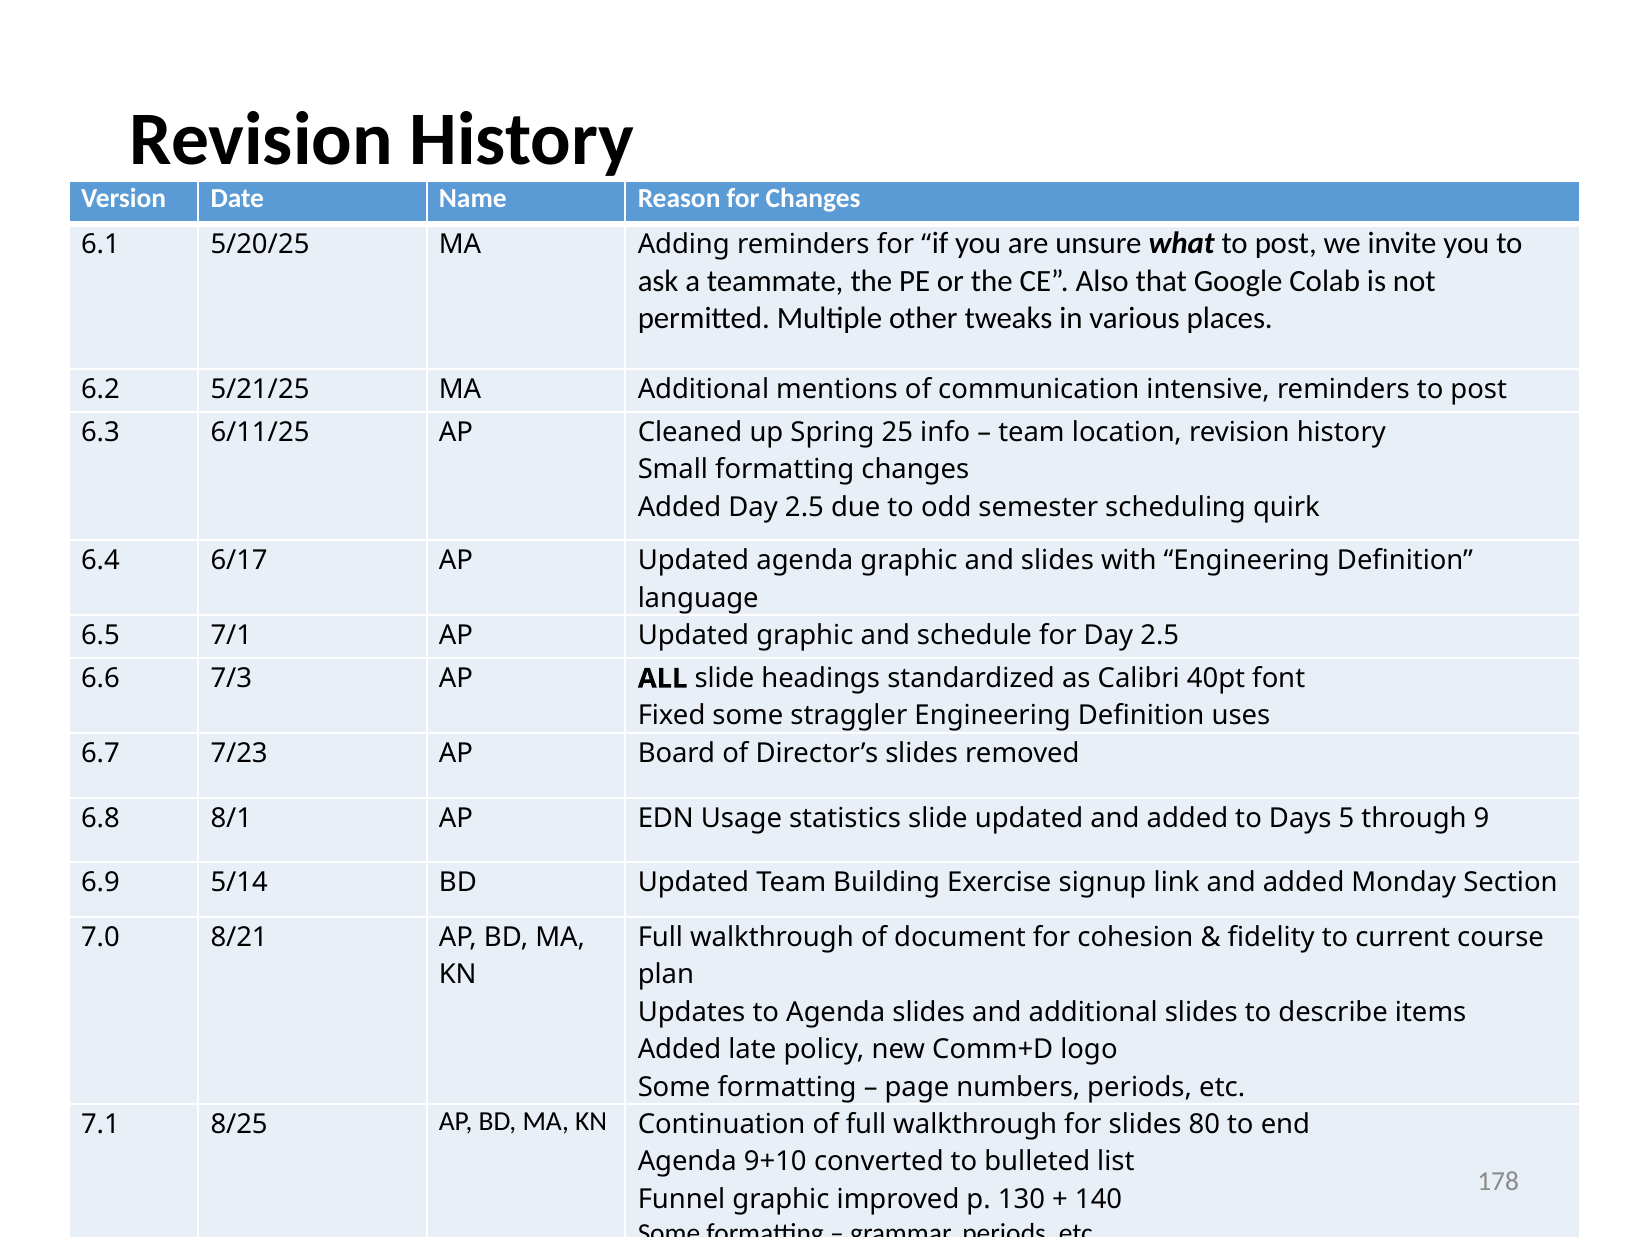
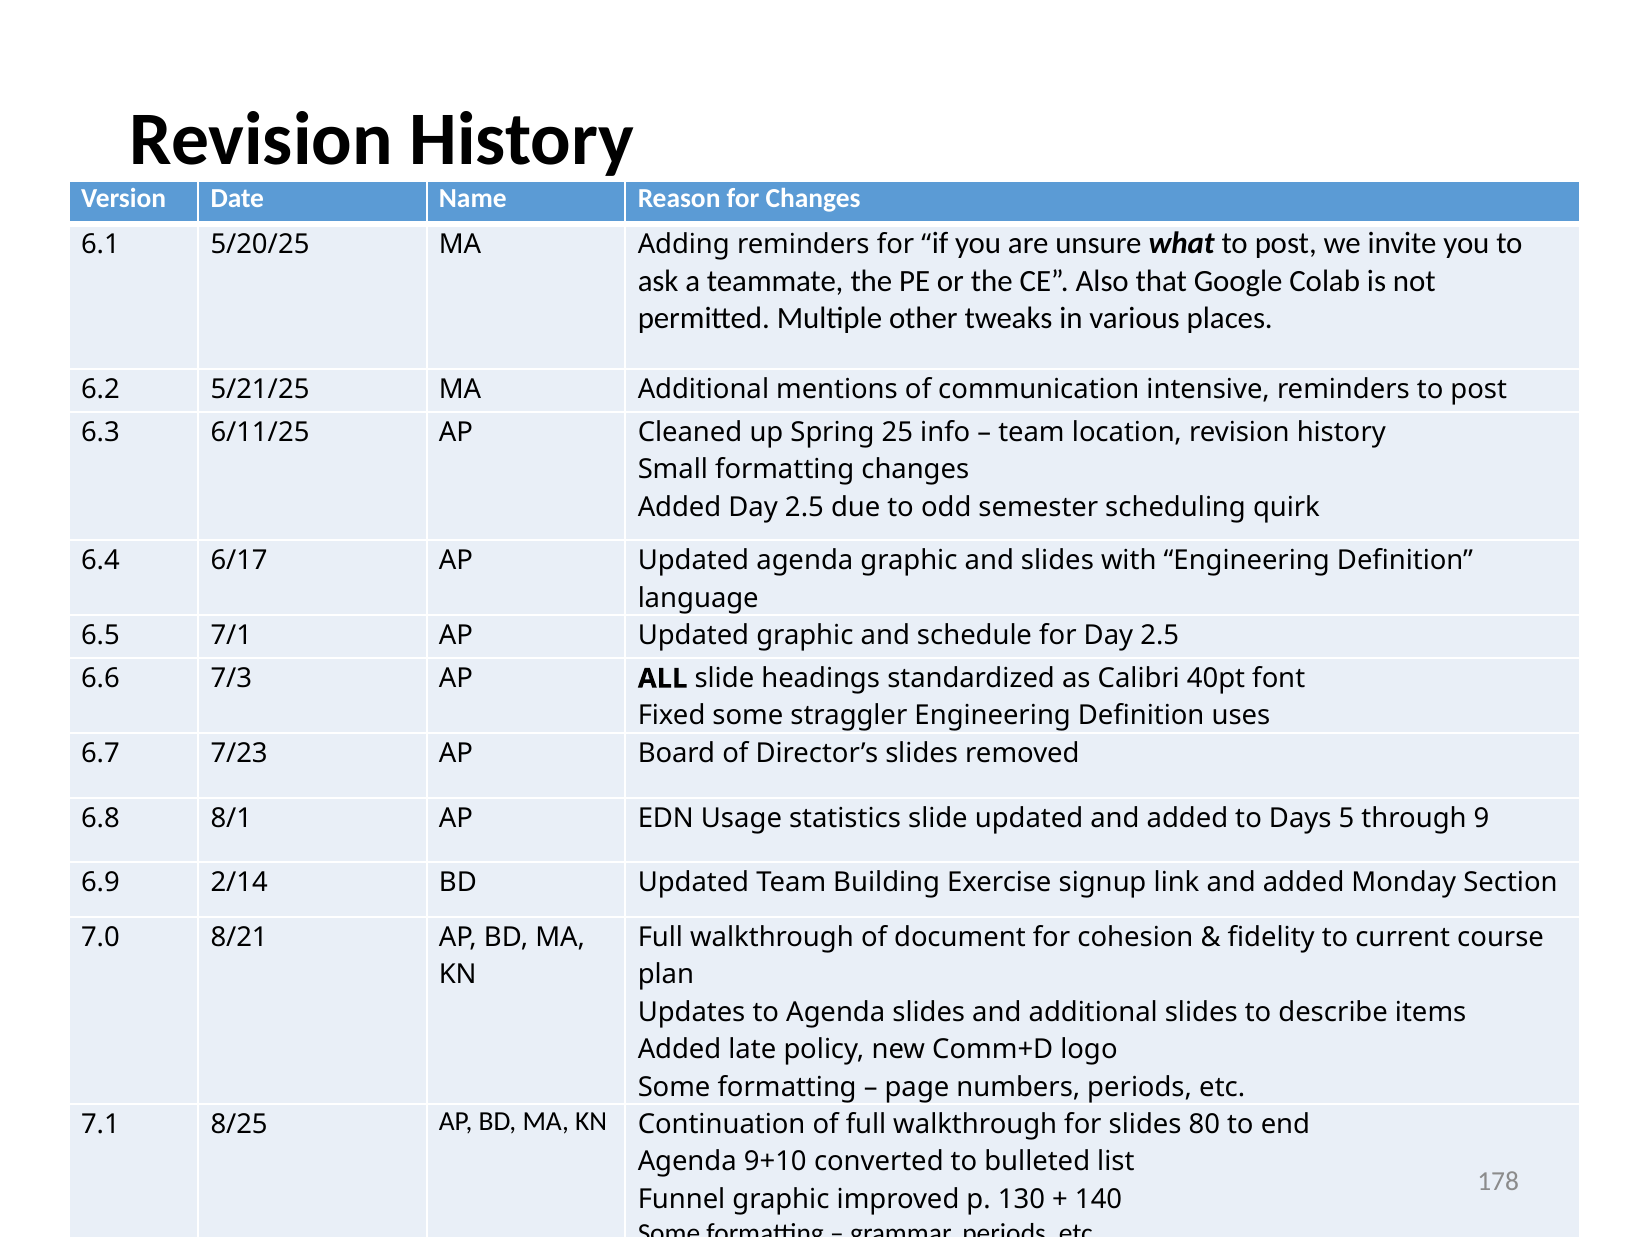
5/14: 5/14 -> 2/14 (239, 882)
